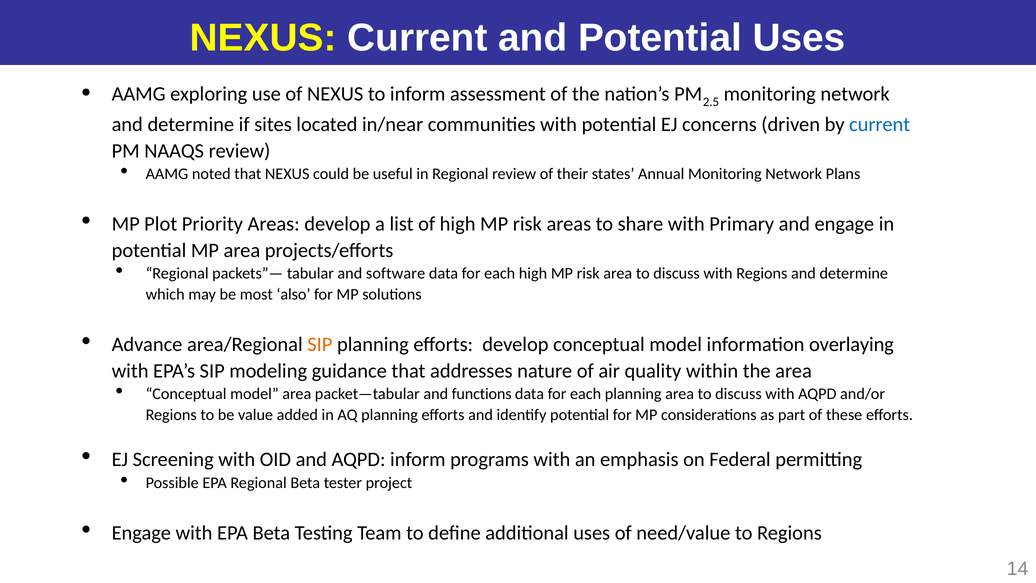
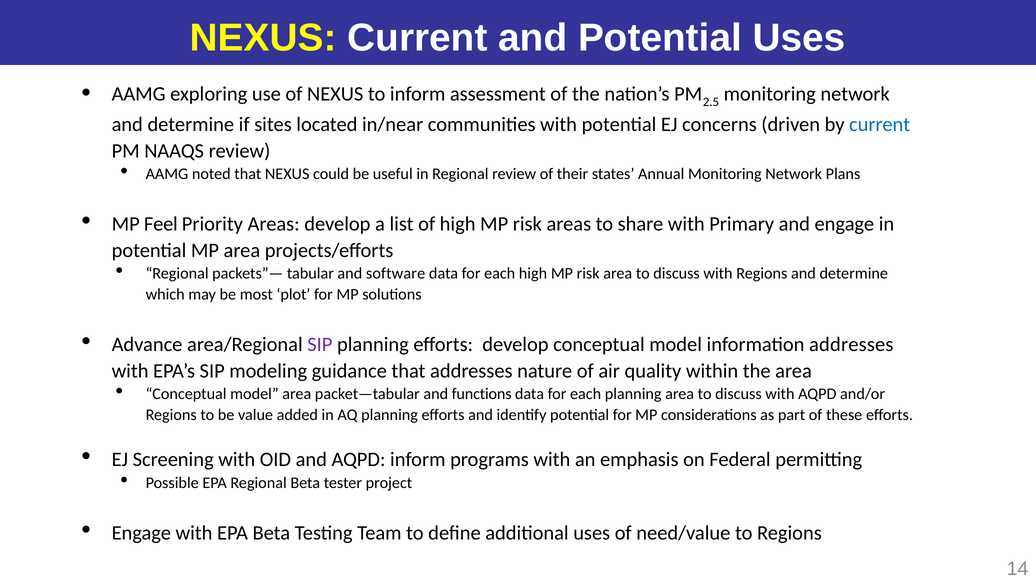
Plot: Plot -> Feel (161, 224)
also: also -> plot (293, 294)
SIP colour: orange -> purple (320, 345)
information overlaying: overlaying -> addresses (851, 345)
